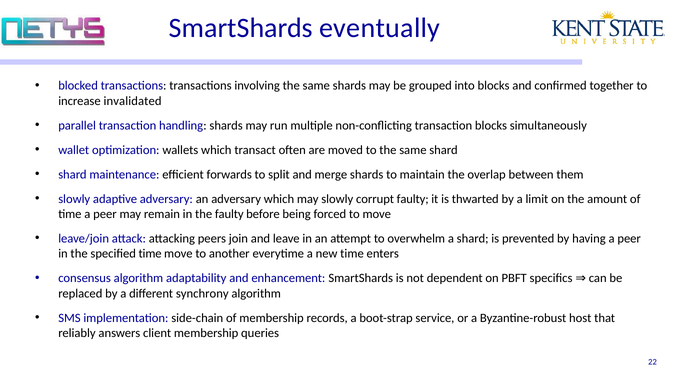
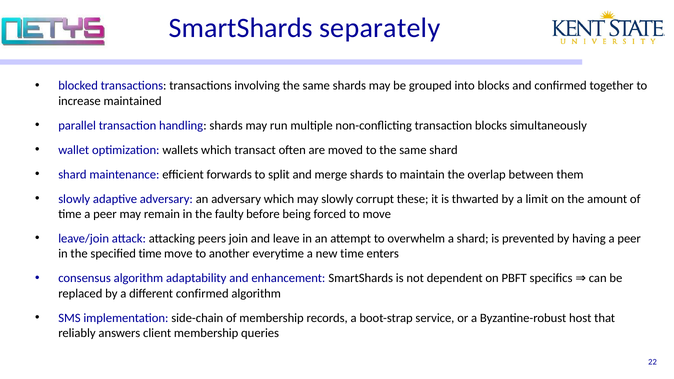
eventually: eventually -> separately (380, 28)
invalidated: invalidated -> maintained (133, 101)
corrupt faulty: faulty -> these (413, 199)
different synchrony: synchrony -> confirmed (202, 293)
